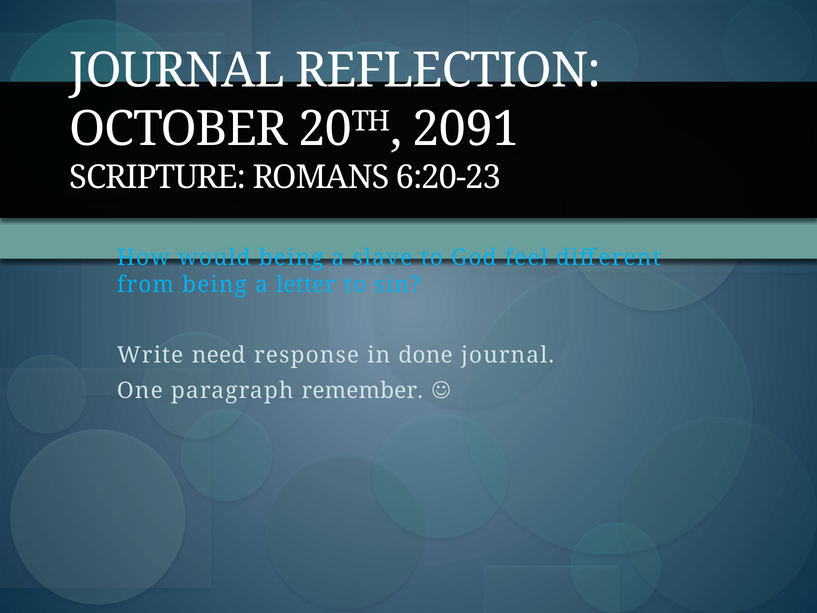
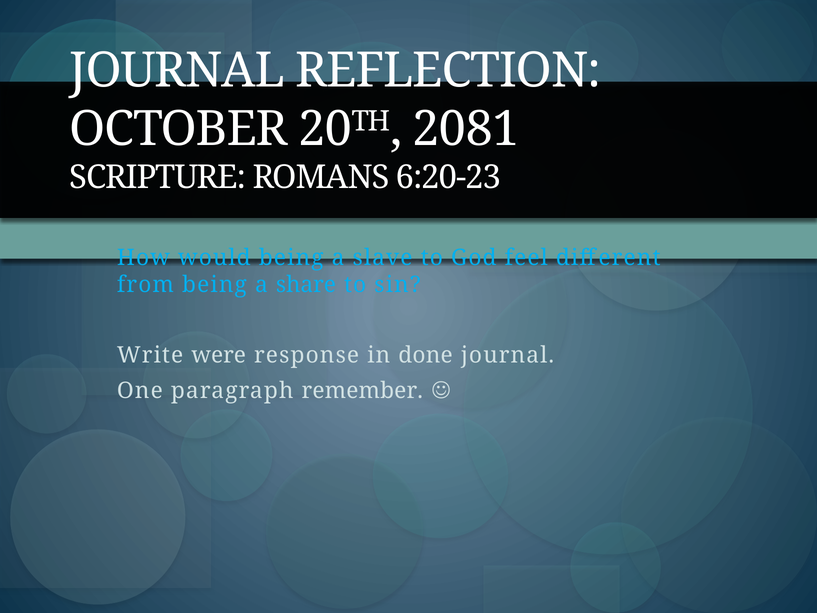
2091: 2091 -> 2081 (466, 129)
letter: letter -> share (306, 285)
need: need -> were (219, 355)
